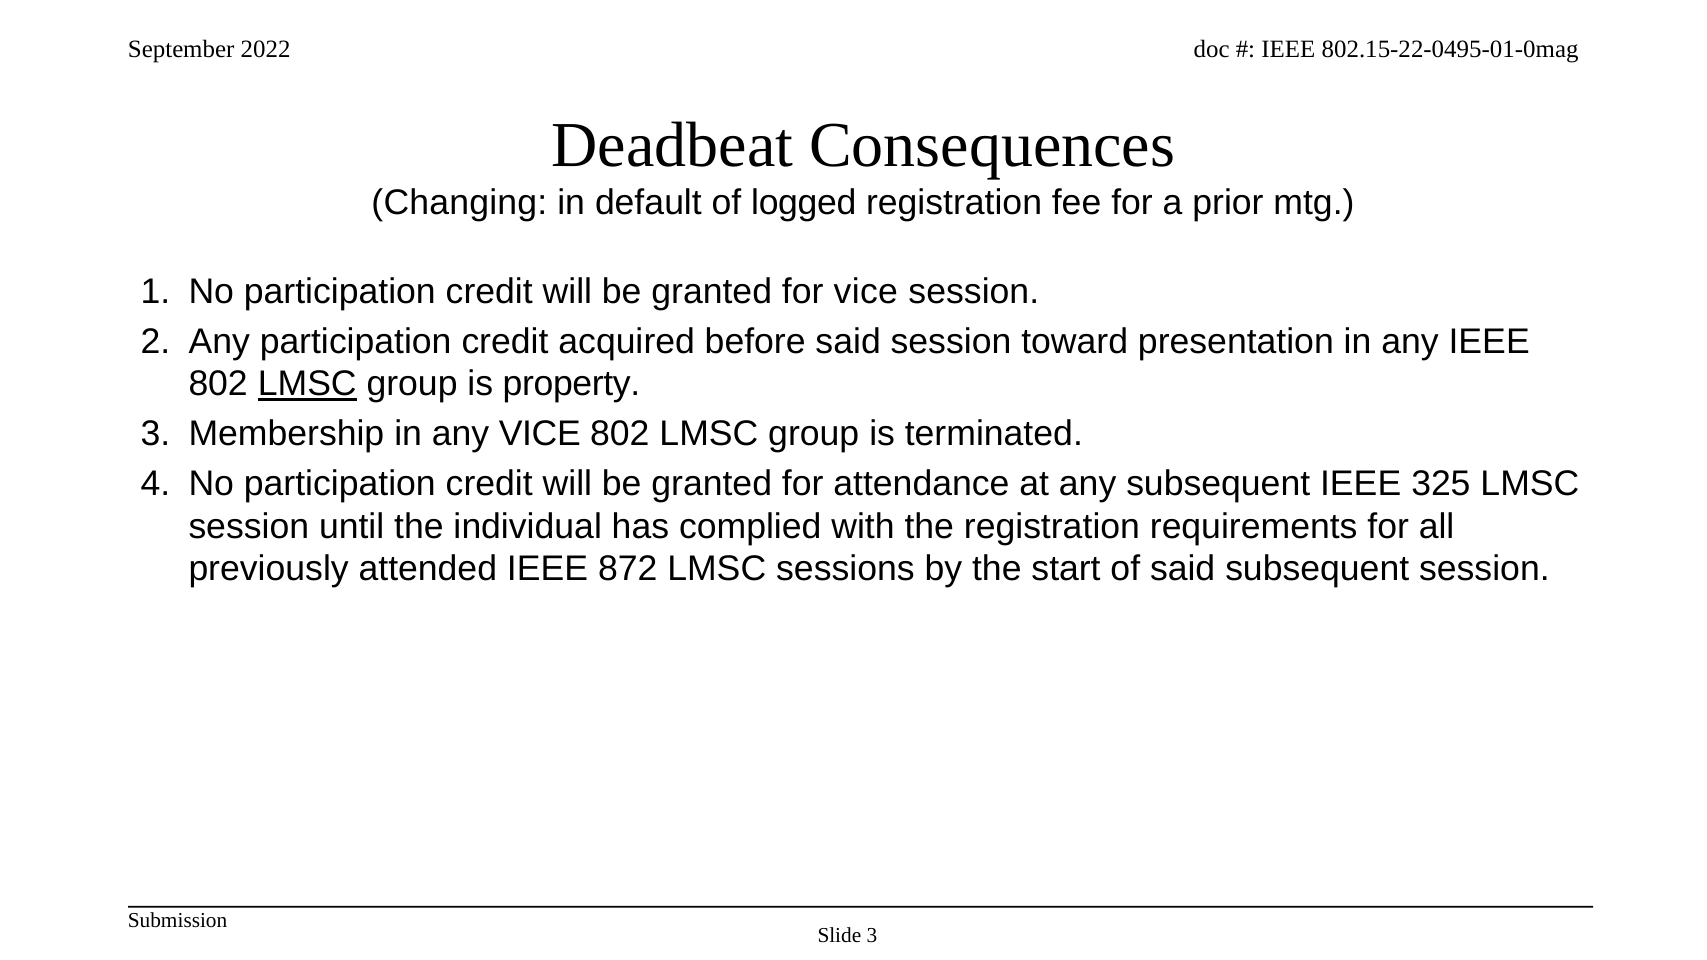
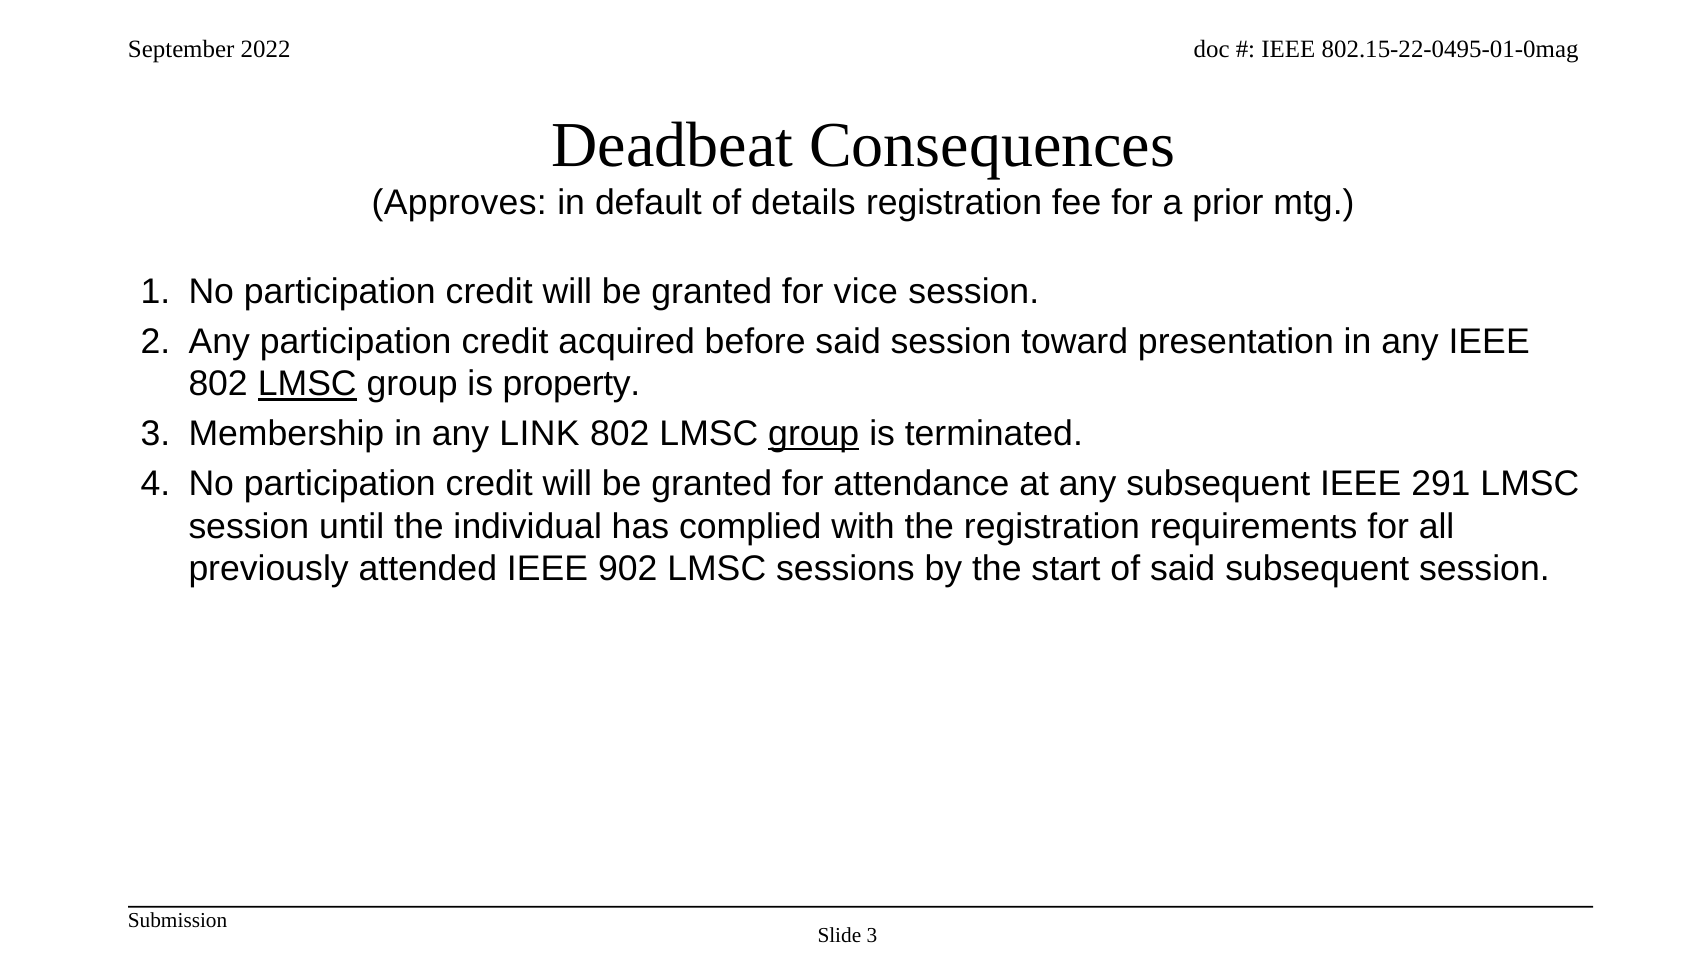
Changing: Changing -> Approves (459, 203)
logged: logged -> details (803, 203)
any VICE: VICE -> LINK (539, 434)
group underline: none -> present (814, 434)
325: 325 -> 291 (1441, 484)
872: 872 -> 902 (628, 569)
